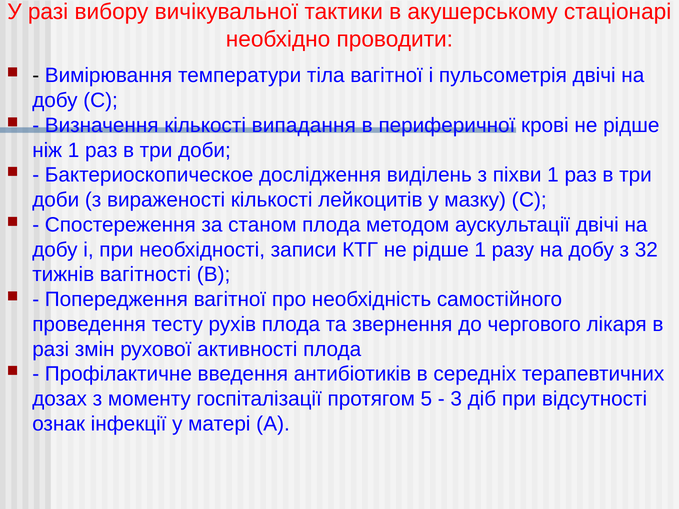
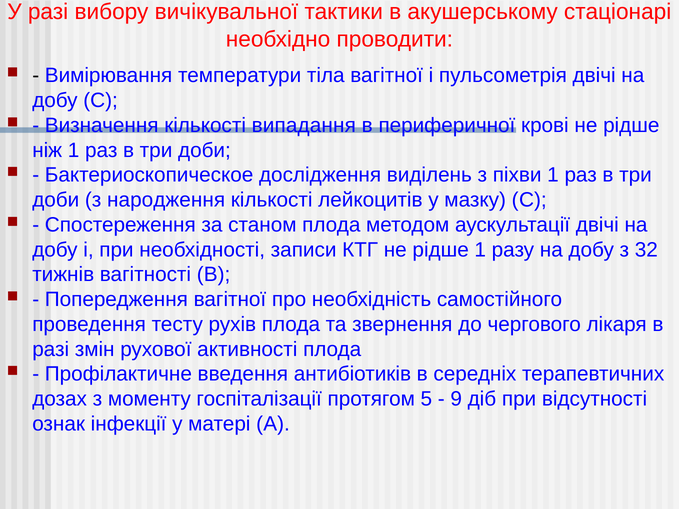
вираженості: вираженості -> народження (166, 200)
3: 3 -> 9 (456, 399)
